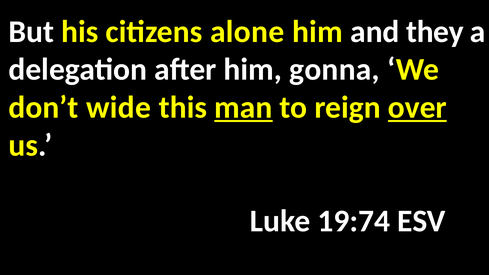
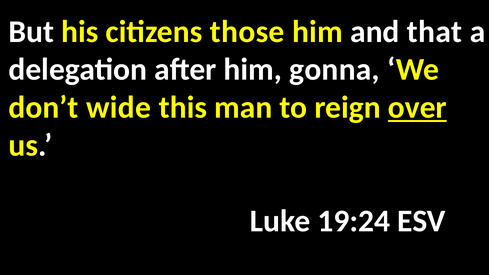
alone: alone -> those (247, 32)
they: they -> that (435, 32)
man underline: present -> none (243, 107)
19:74: 19:74 -> 19:24 (354, 221)
